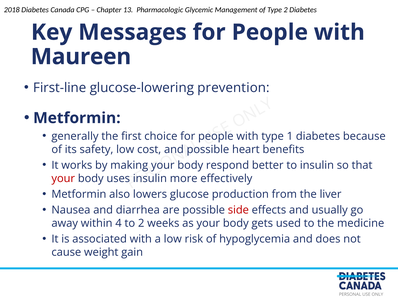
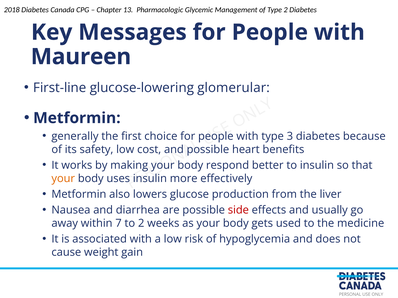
prevention: prevention -> glomerular (234, 88)
1: 1 -> 3 (290, 136)
your colour: red -> orange (63, 179)
4: 4 -> 7 (119, 224)
